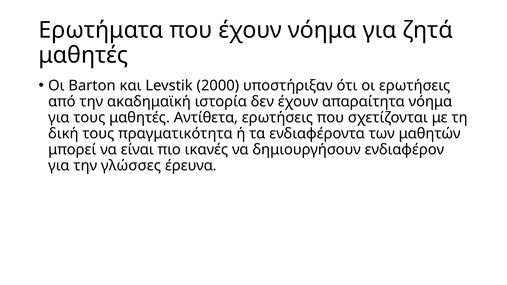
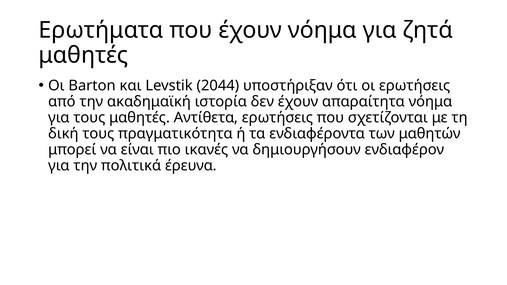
2000: 2000 -> 2044 (218, 86)
γλώσσες: γλώσσες -> πολιτικά (131, 166)
